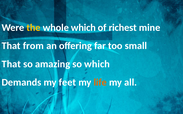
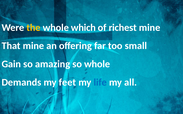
That from: from -> mine (33, 46)
That: That -> Gain (11, 64)
so which: which -> whole (97, 64)
life colour: orange -> blue (100, 83)
